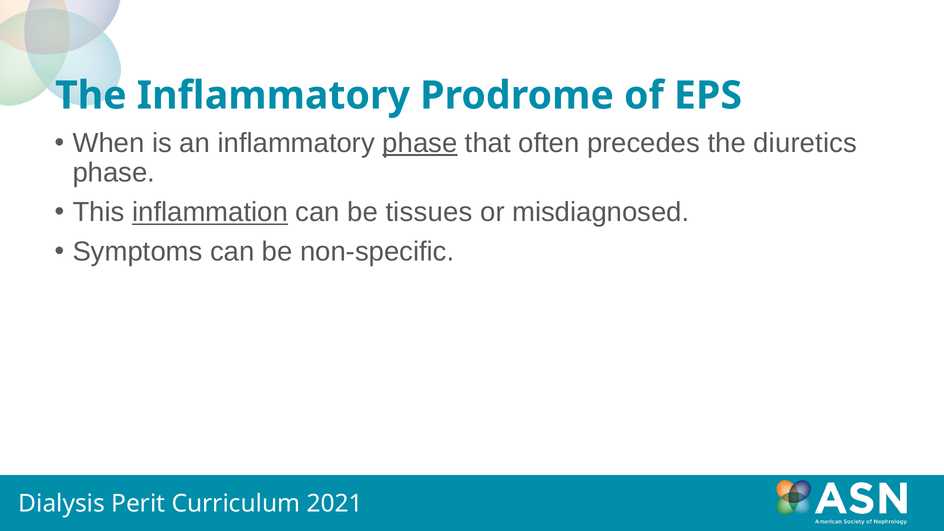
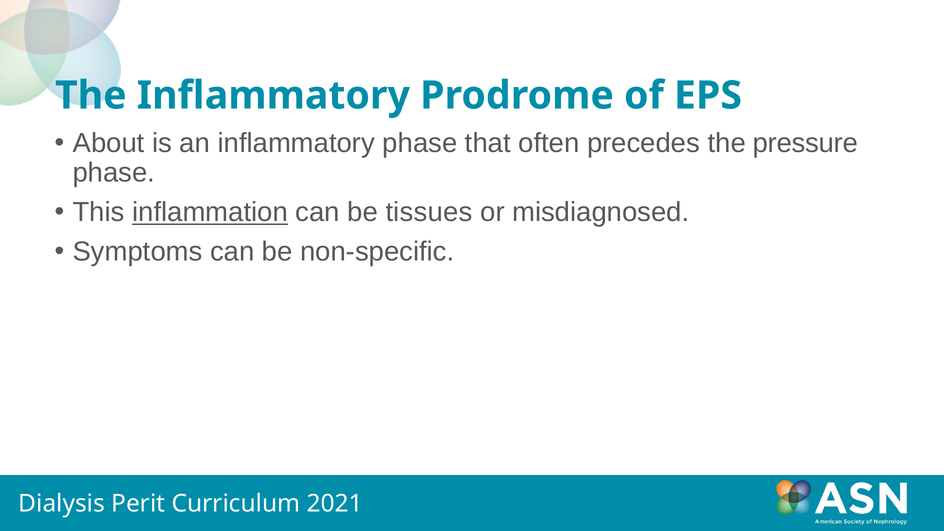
When: When -> About (109, 143)
phase underline: present -> none (420, 143)
diuretics: diuretics -> pressure (806, 143)
